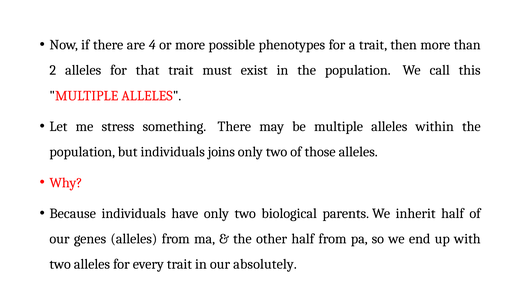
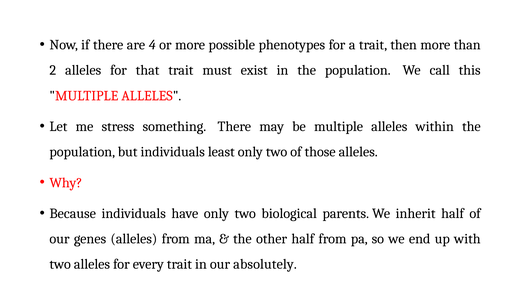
joins: joins -> least (221, 152)
